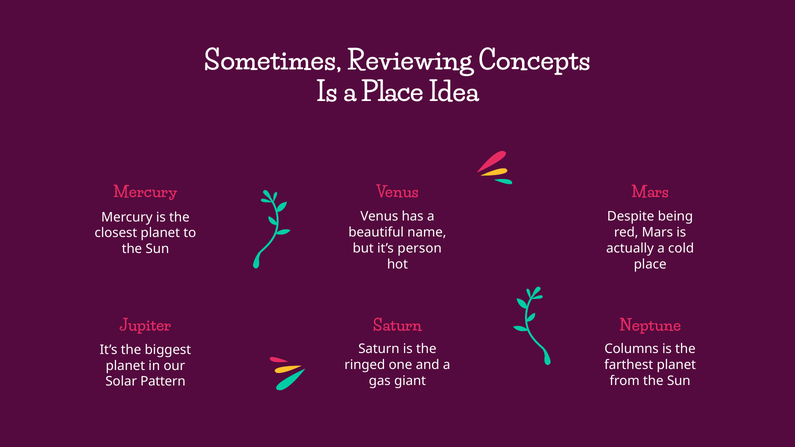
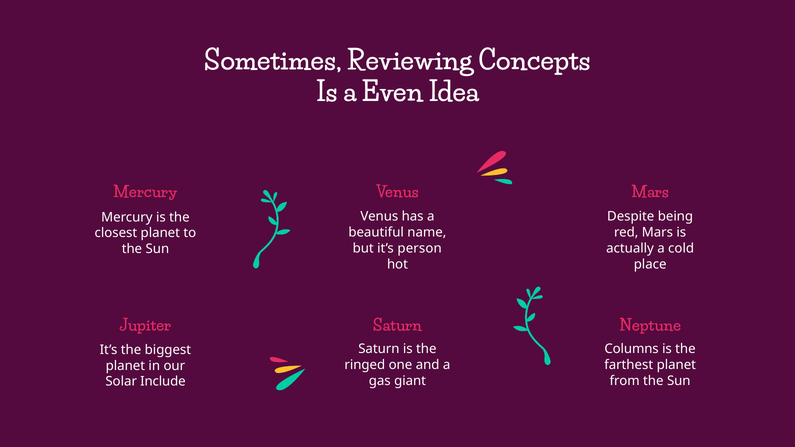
a Place: Place -> Even (393, 93)
Pattern: Pattern -> Include (163, 382)
